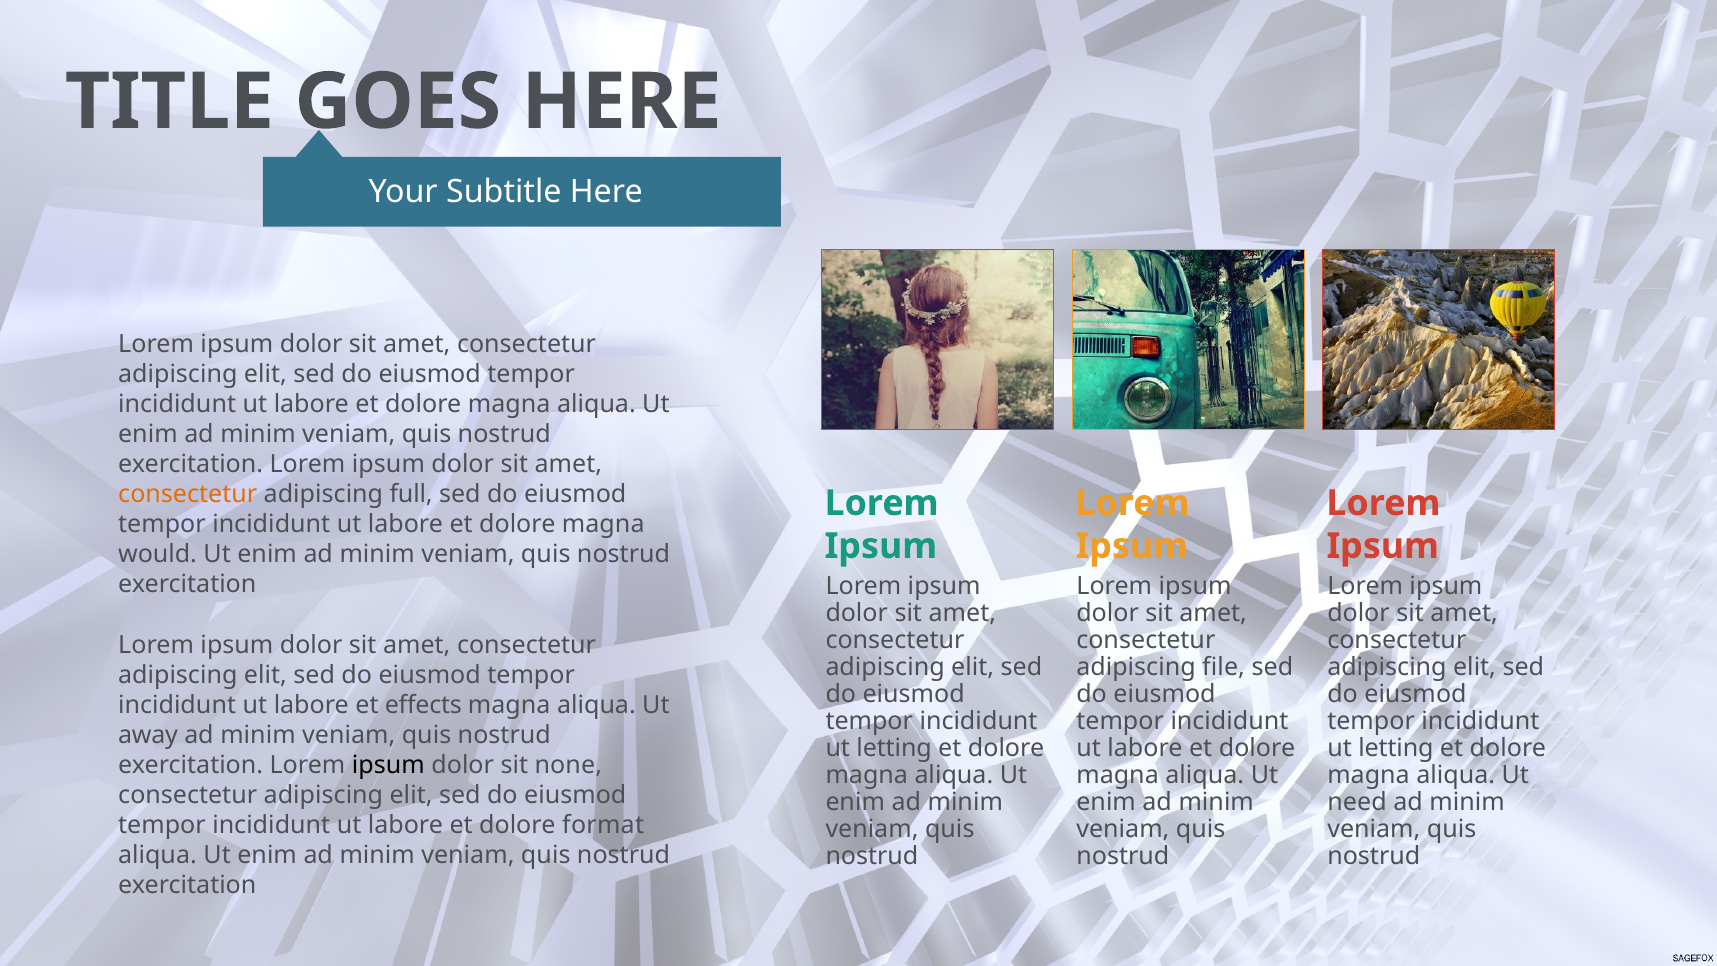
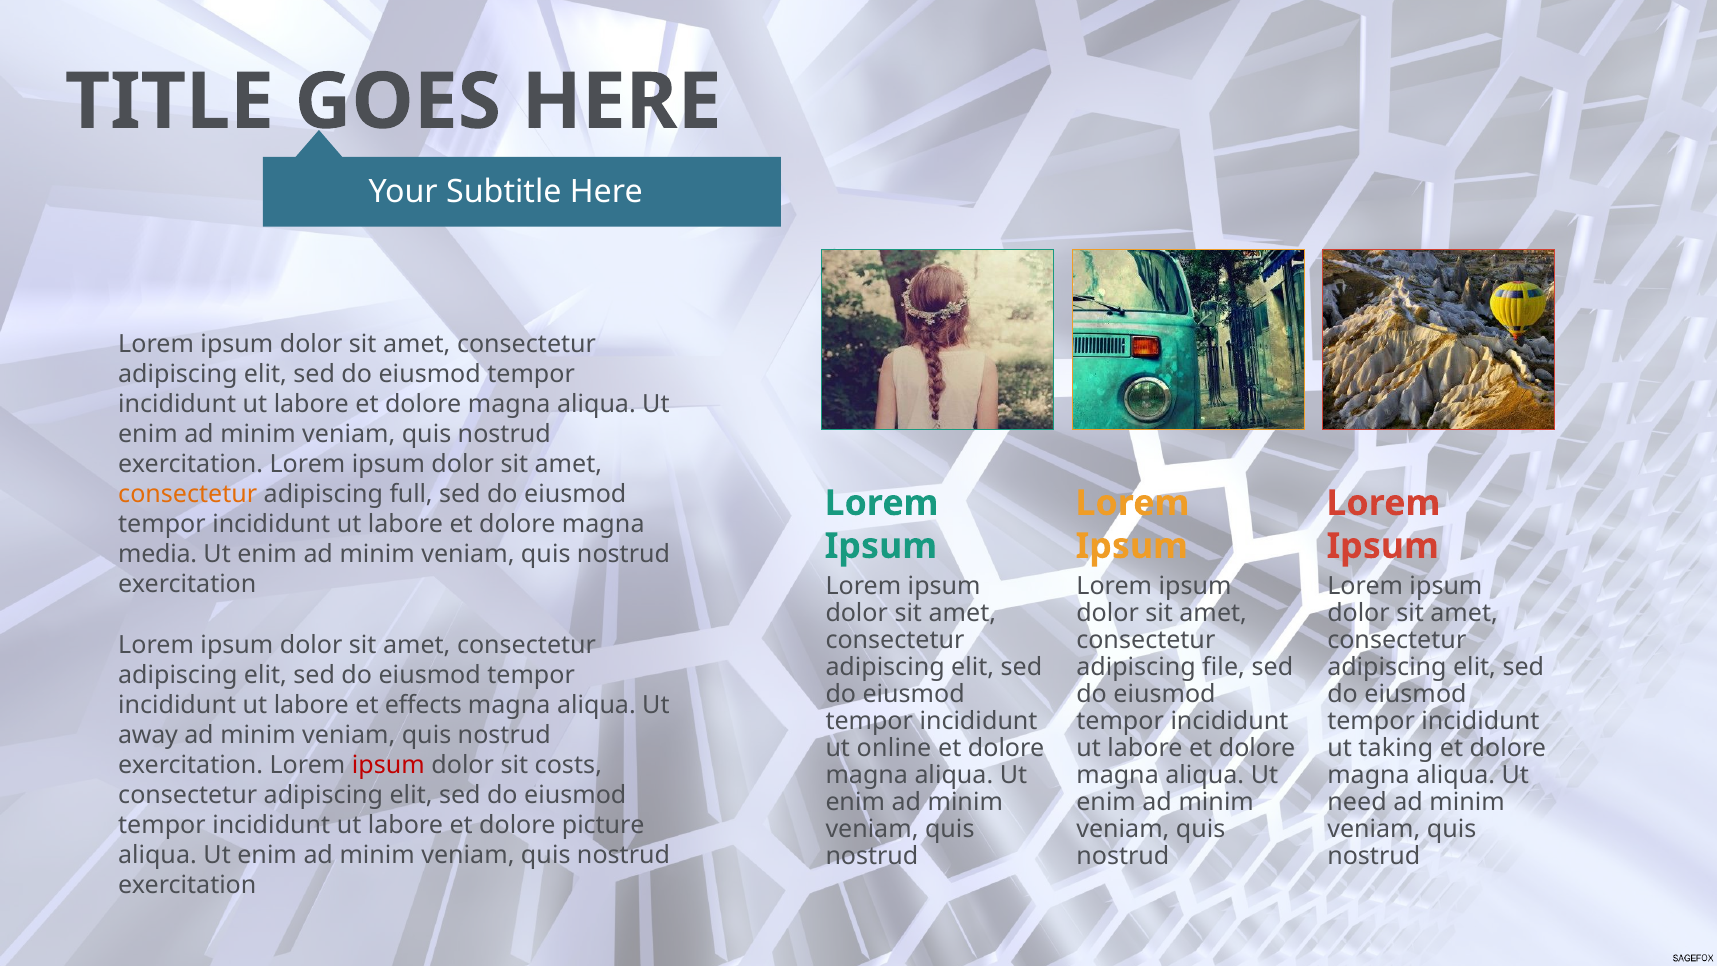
would: would -> media (158, 554)
letting: letting -> online (894, 748)
letting: letting -> taking (1396, 748)
ipsum colour: black -> red (388, 765)
none: none -> costs (568, 765)
format: format -> picture (603, 825)
